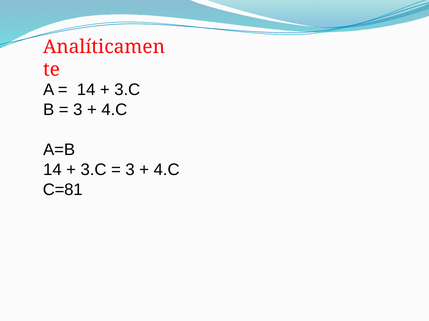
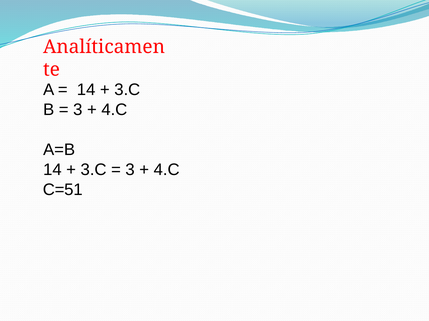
C=81: C=81 -> C=51 (63, 190)
